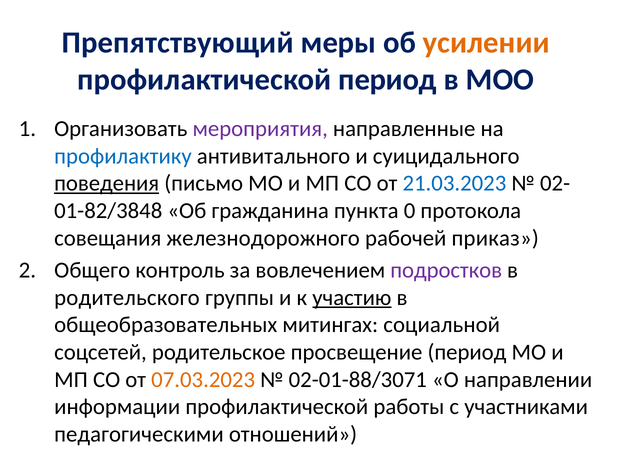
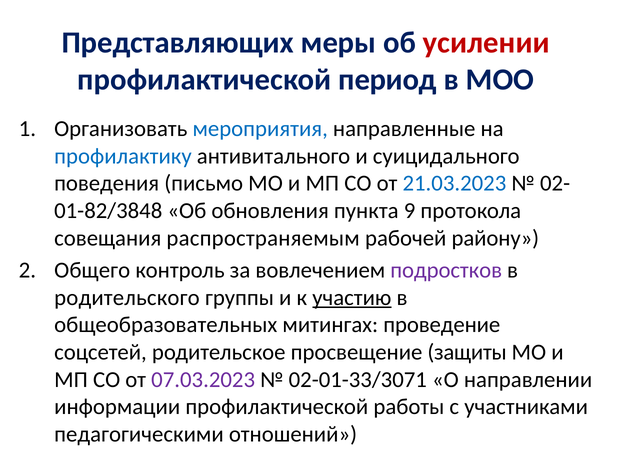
Препятствующий: Препятствующий -> Представляющих (178, 43)
усилении colour: orange -> red (486, 43)
мероприятия colour: purple -> blue (260, 129)
поведения underline: present -> none (107, 183)
гражданина: гражданина -> обновления (270, 211)
0: 0 -> 9 (410, 211)
железнодорожного: железнодорожного -> распространяемым (263, 238)
приказ: приказ -> району (495, 238)
социальной: социальной -> проведение (442, 325)
просвещение период: период -> защиты (467, 352)
07.03.2023 colour: orange -> purple (203, 380)
02-01-88/3071: 02-01-88/3071 -> 02-01-33/3071 (358, 380)
